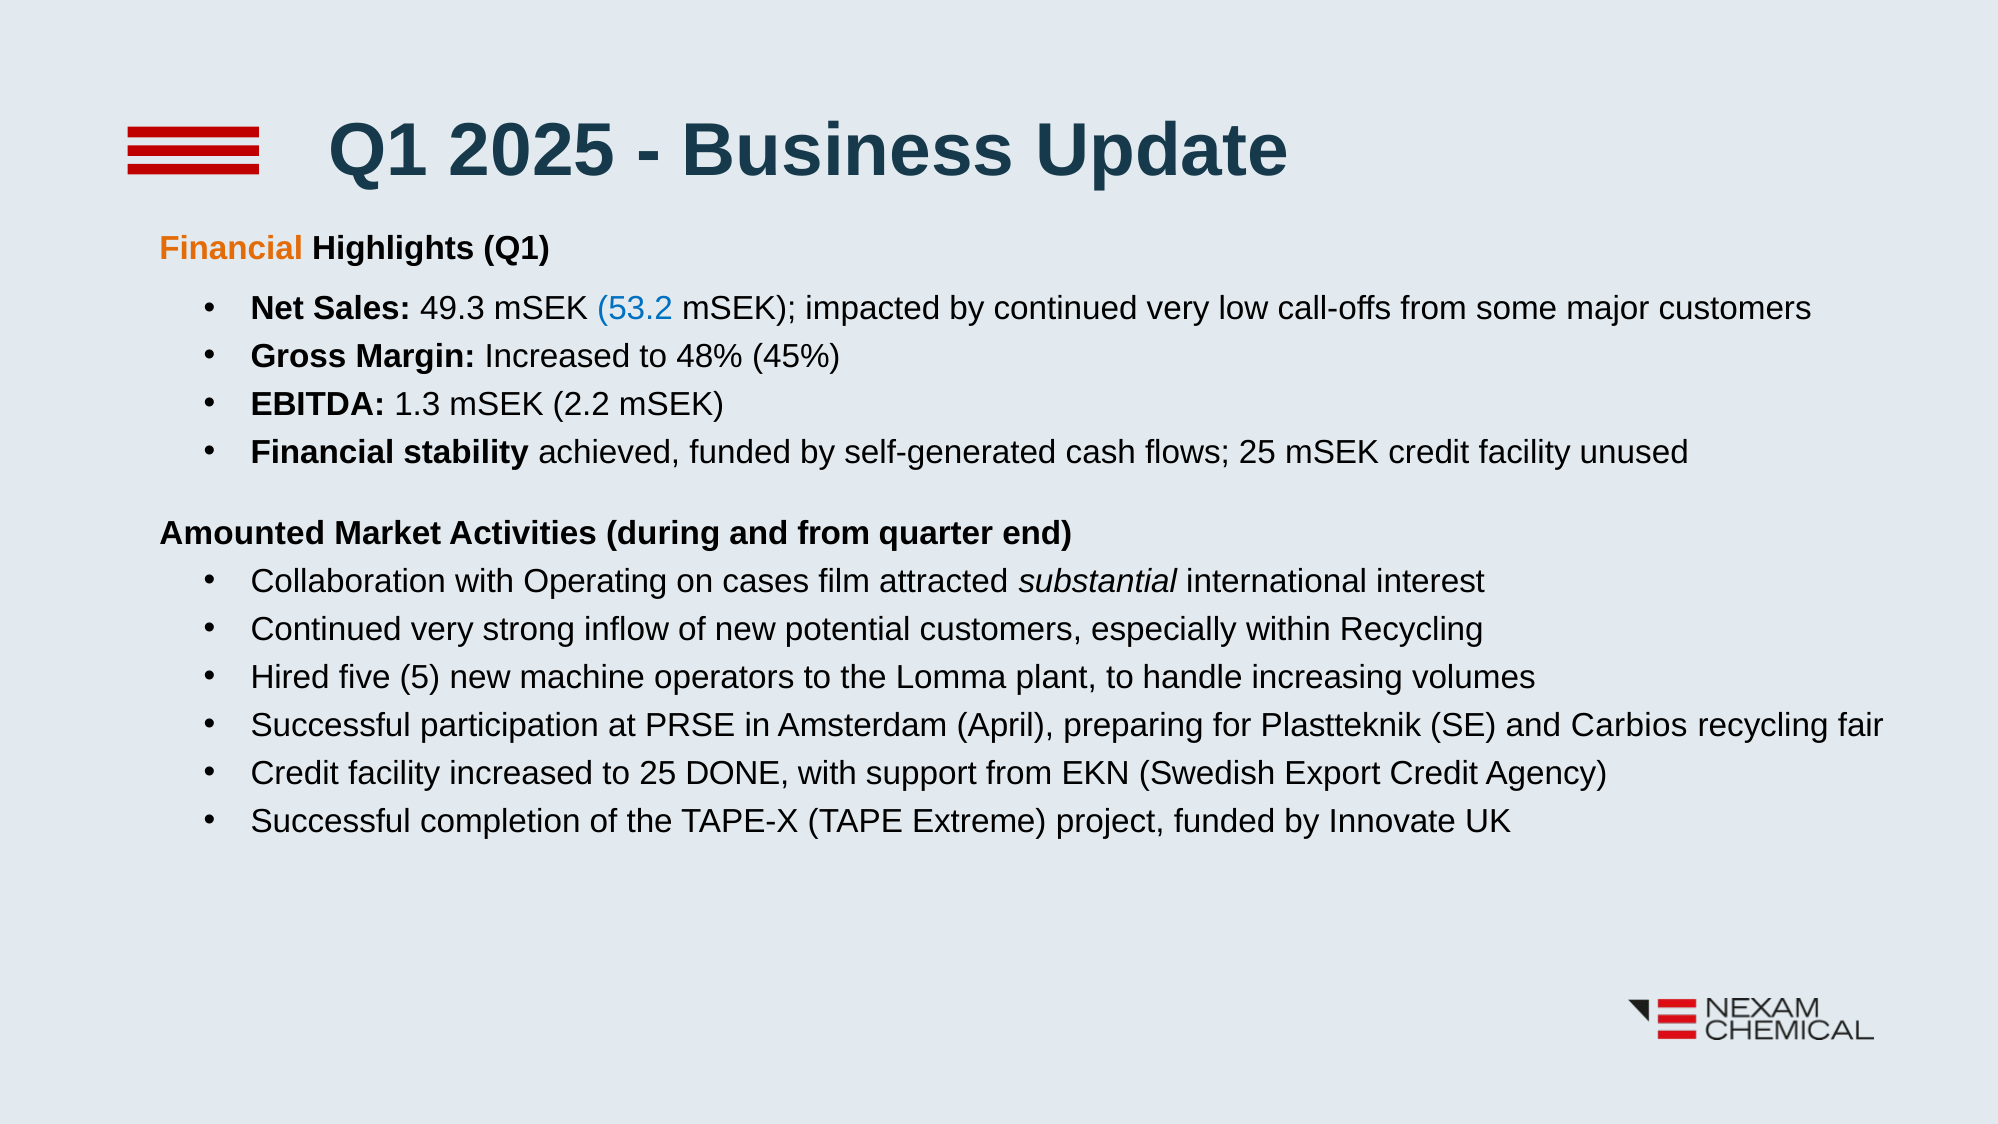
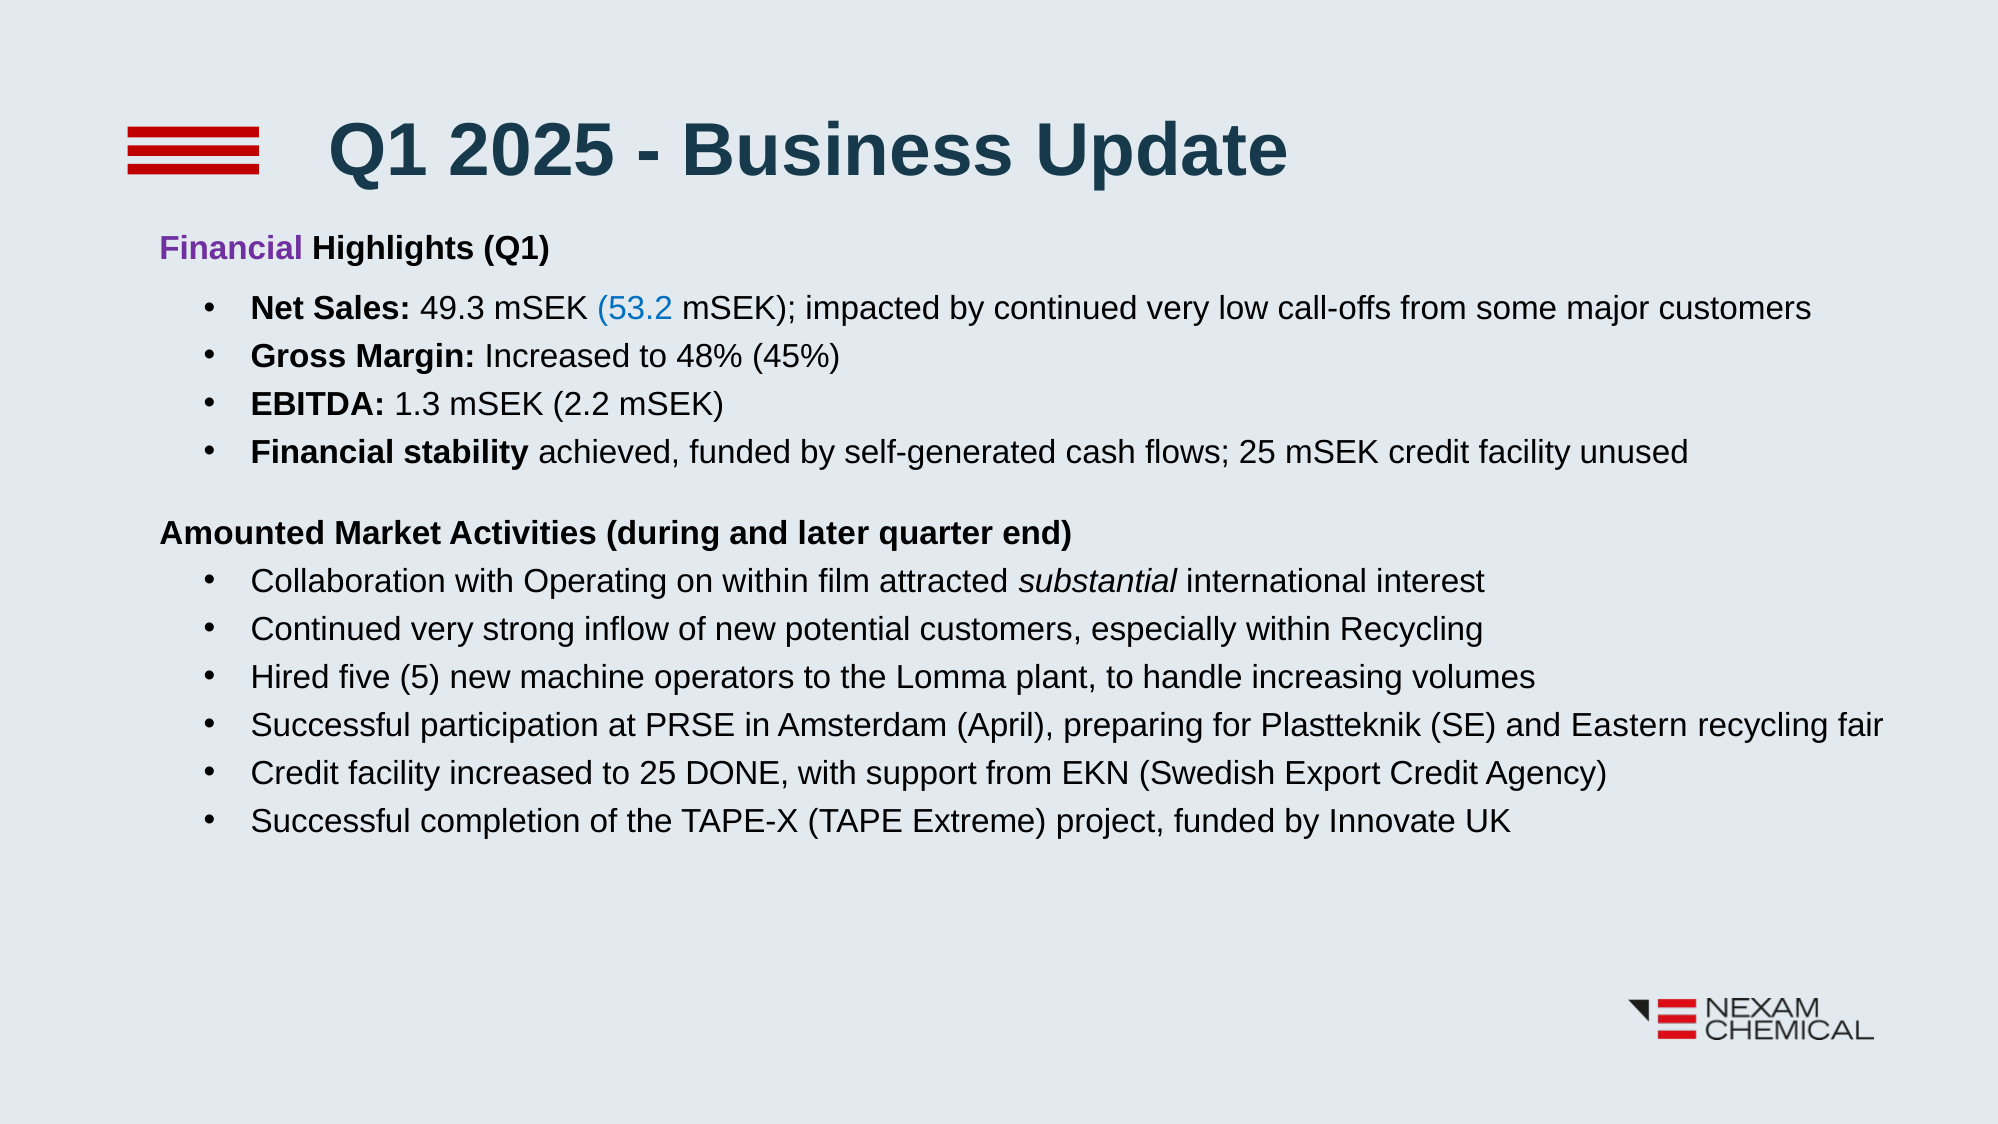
Financial colour: orange -> purple (231, 249)
and from: from -> later (833, 534)
on cases: cases -> within (766, 581)
Carbios: Carbios -> Eastern (1629, 725)
